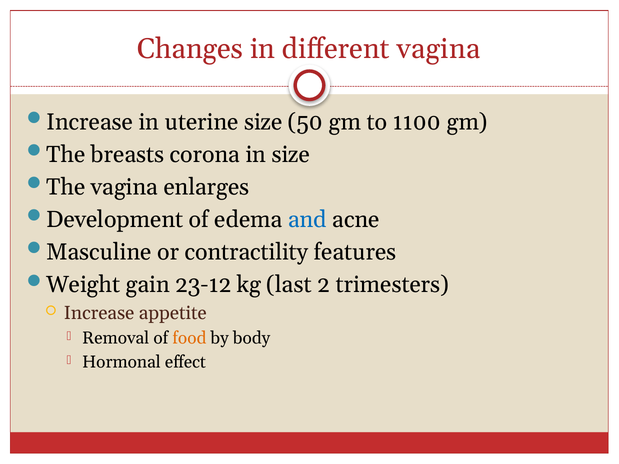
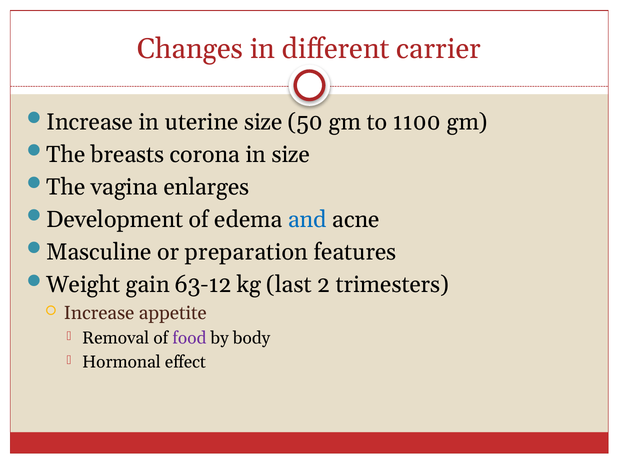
different vagina: vagina -> carrier (439, 49)
contractility: contractility -> preparation (246, 252)
23-12: 23-12 -> 63-12 (203, 285)
food colour: orange -> purple (189, 338)
